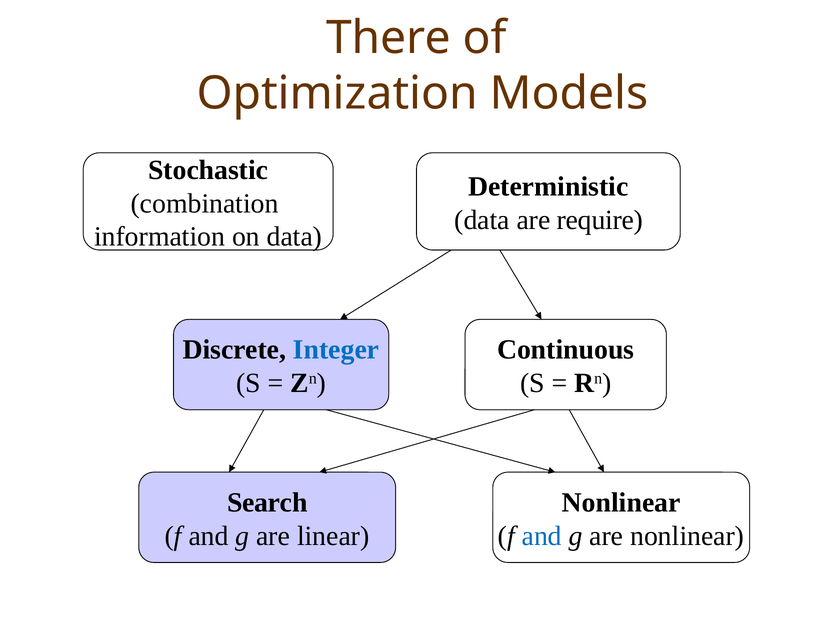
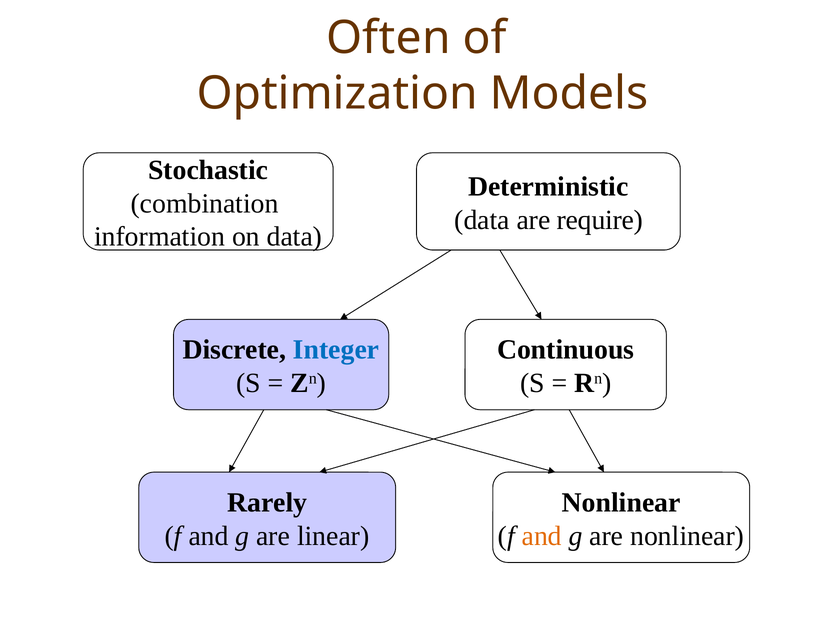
There: There -> Often (388, 38)
Search: Search -> Rarely (267, 502)
and colour: blue -> orange (542, 536)
